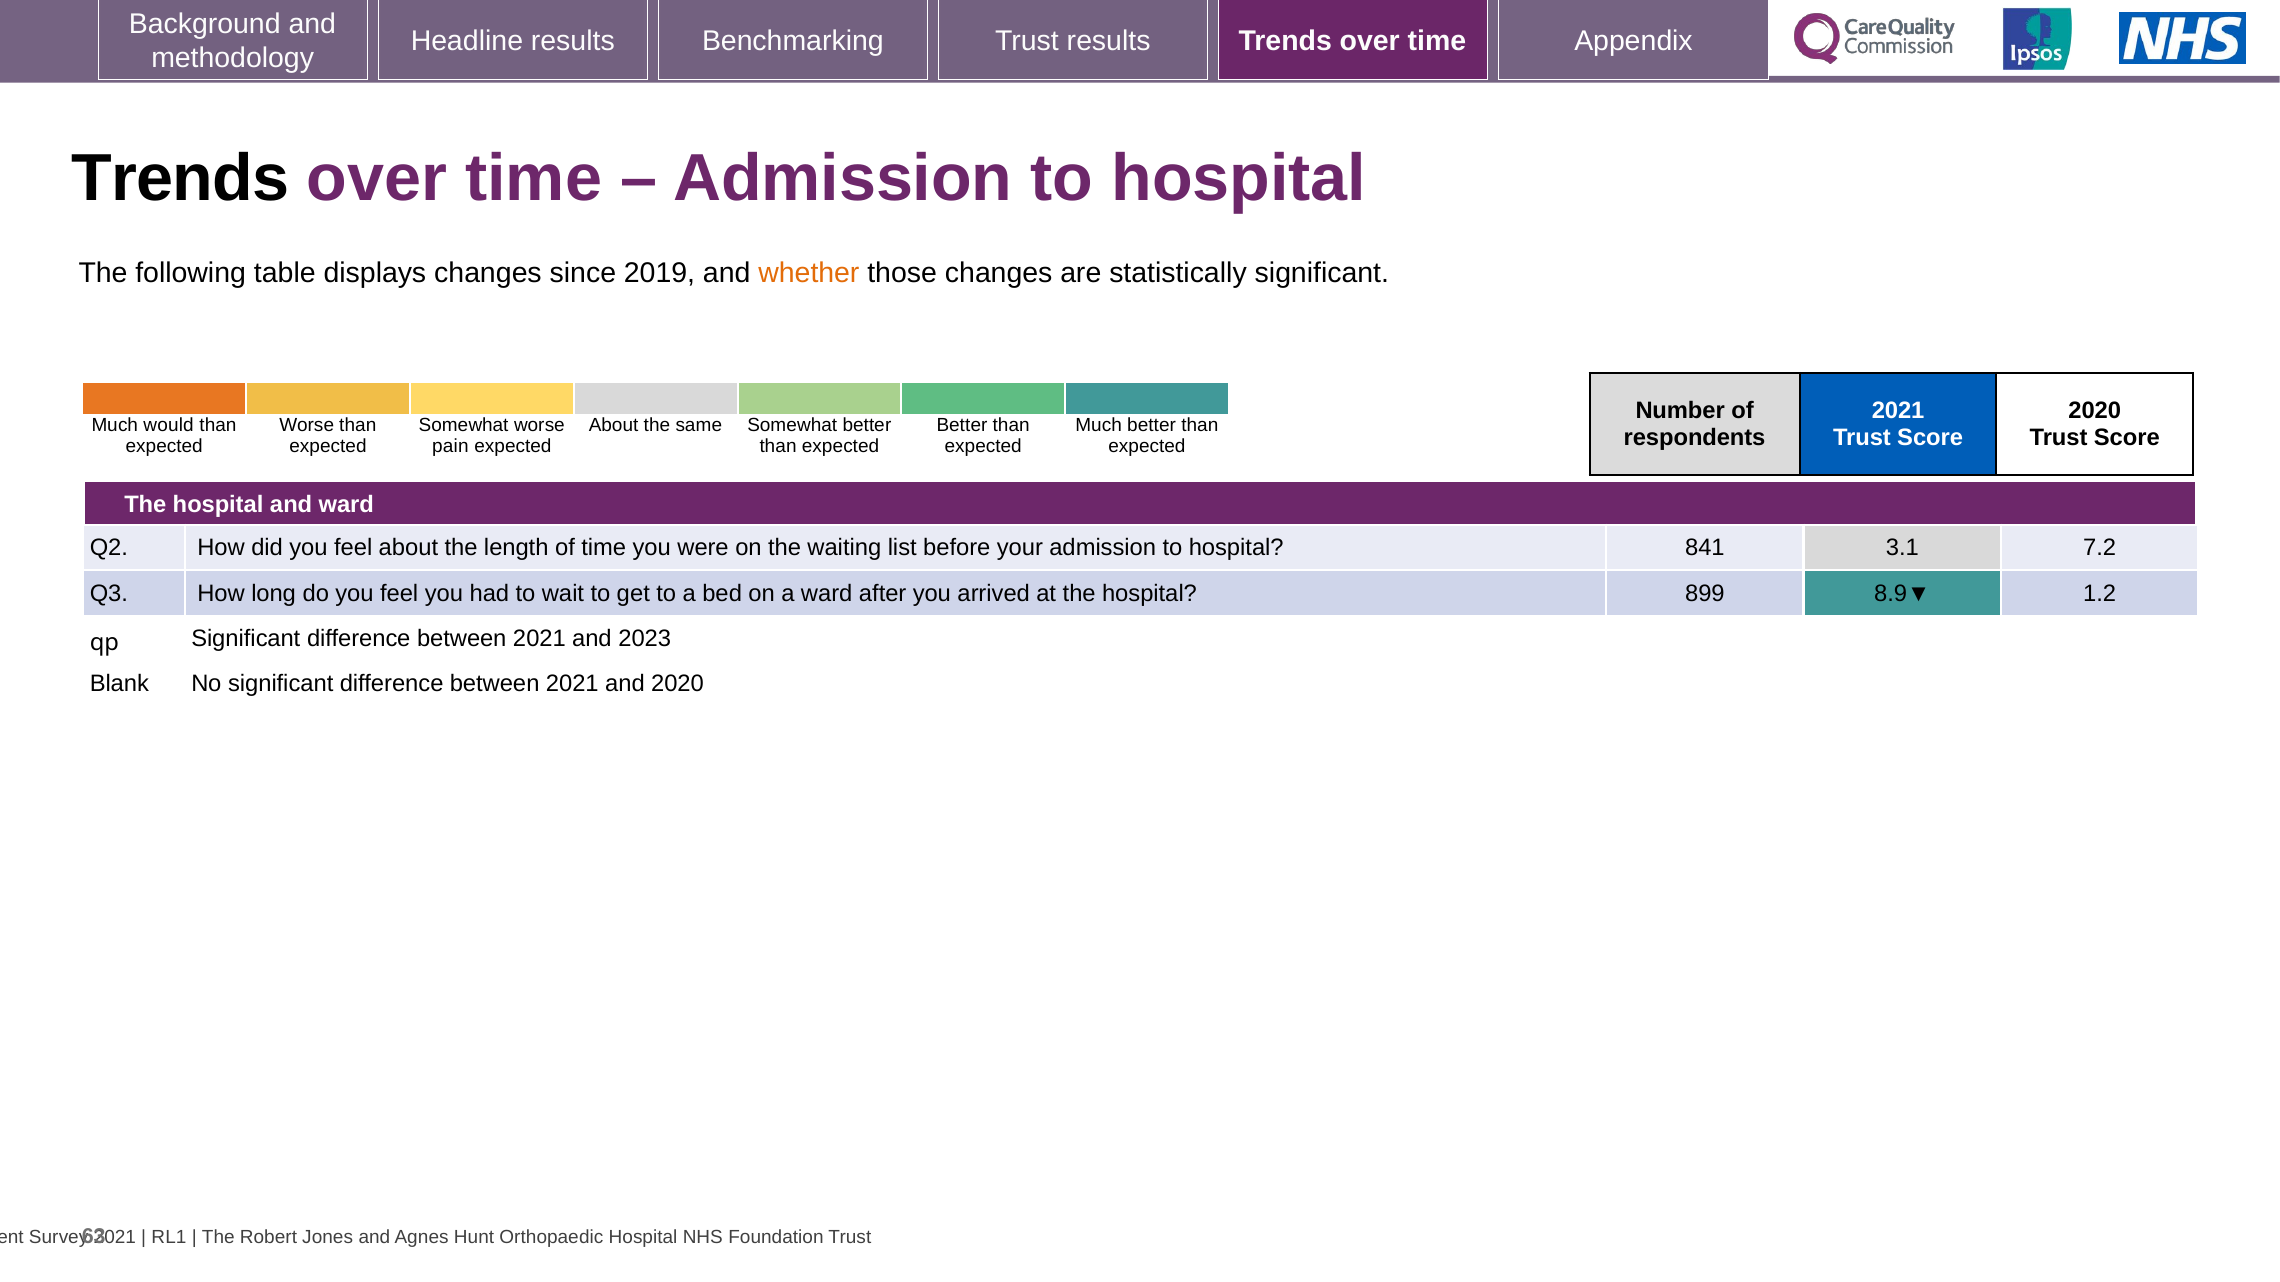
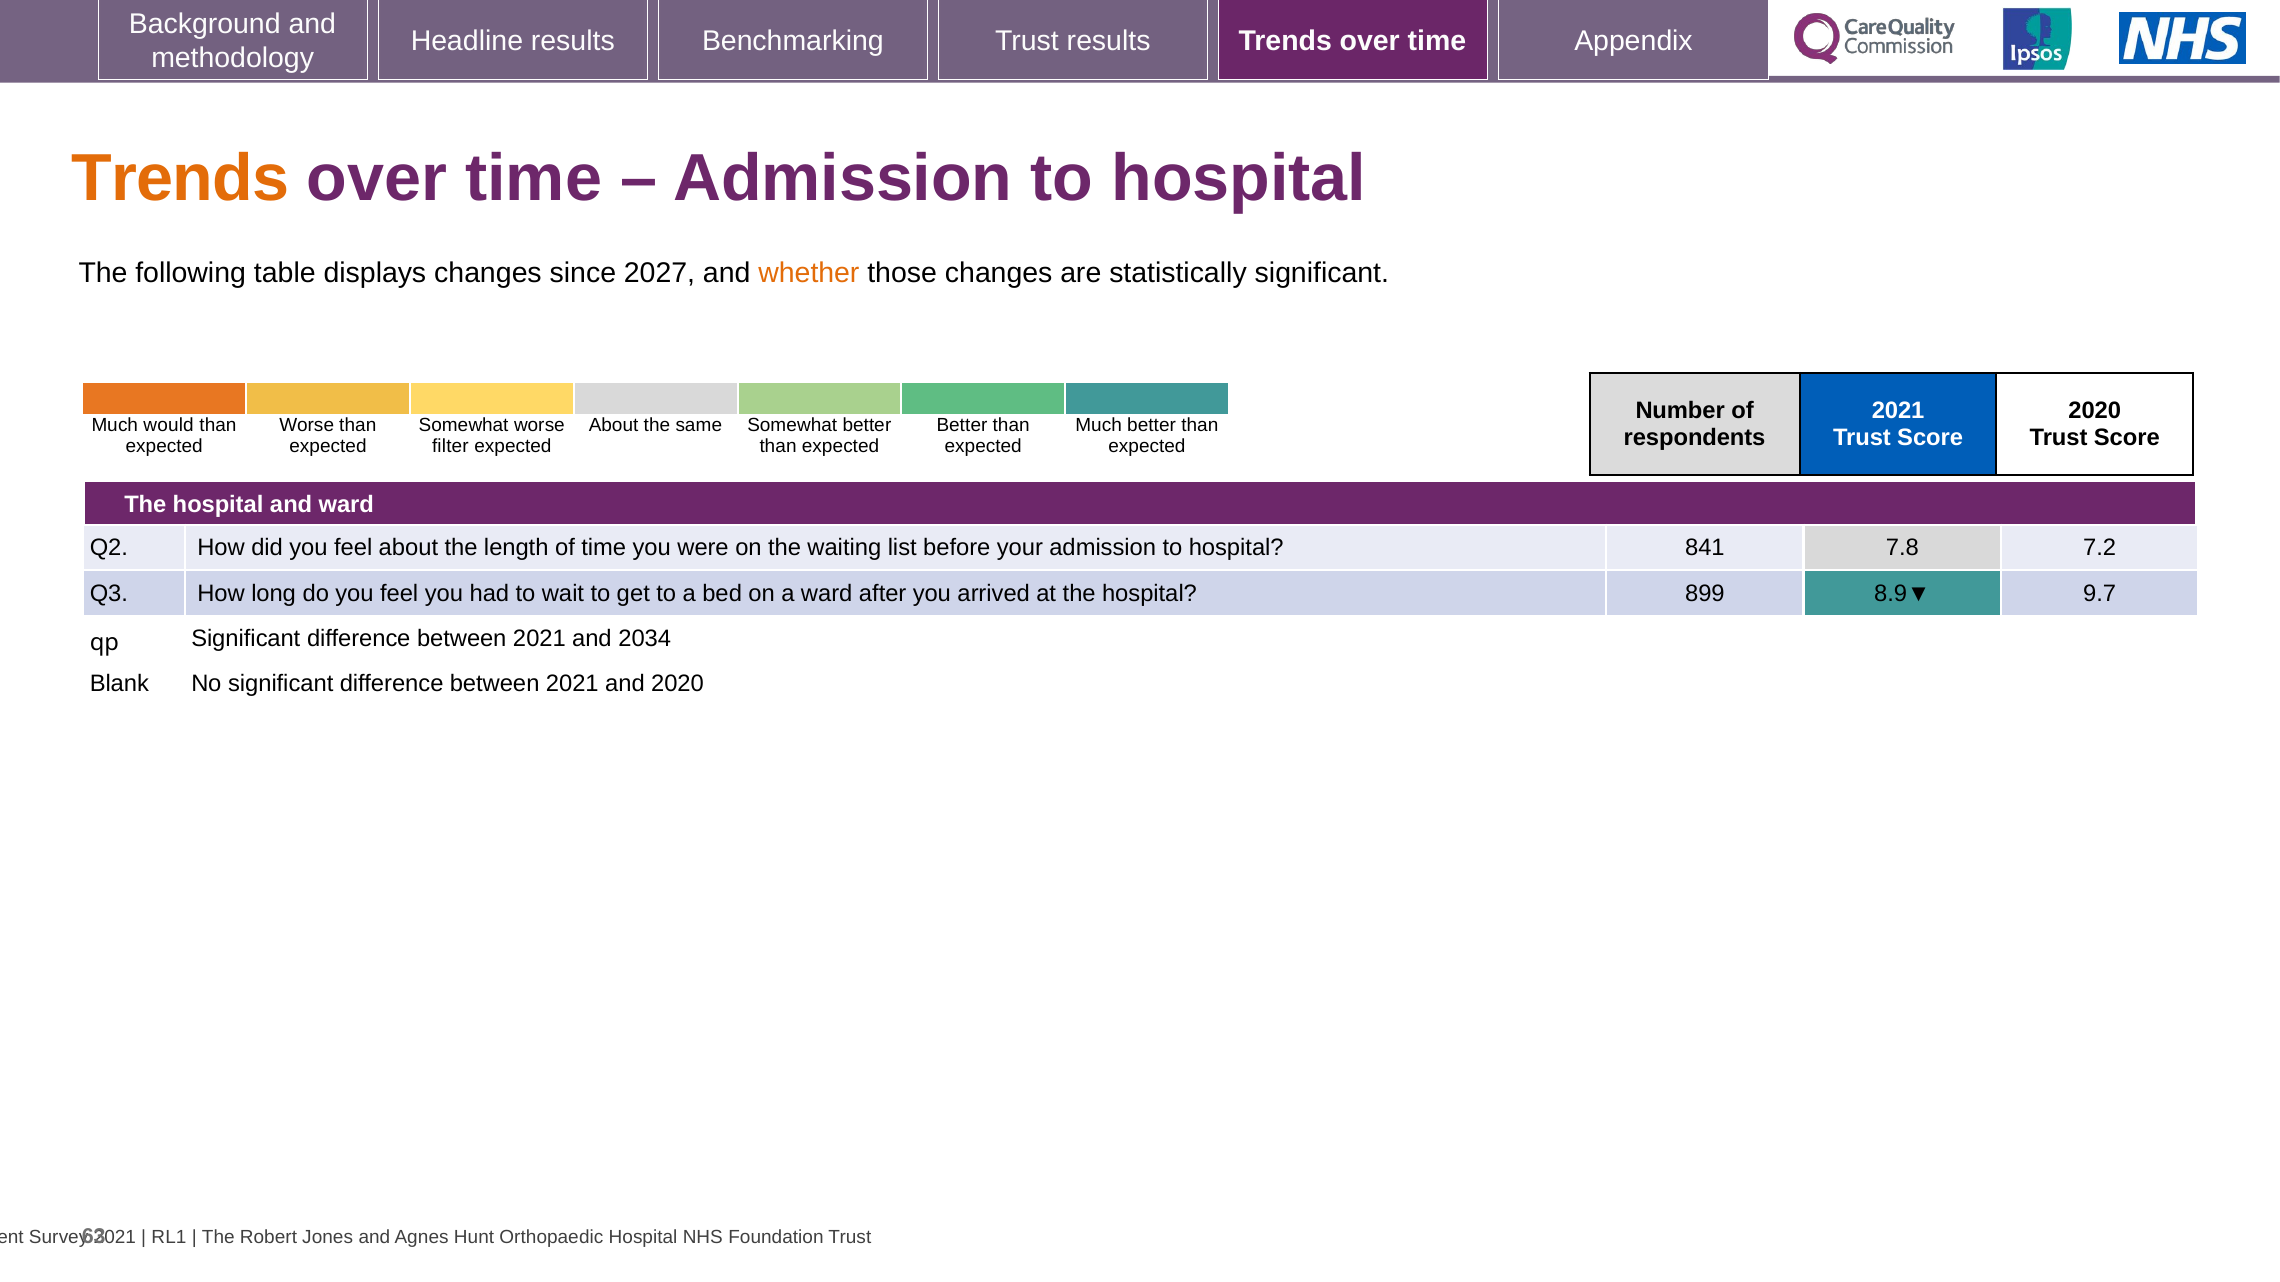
Trends colour: black -> orange (180, 179)
2019: 2019 -> 2027 (659, 273)
pain: pain -> filter (450, 447)
3.1: 3.1 -> 7.8 (1902, 548)
1.2: 1.2 -> 9.7 (2100, 594)
2023: 2023 -> 2034 (645, 638)
